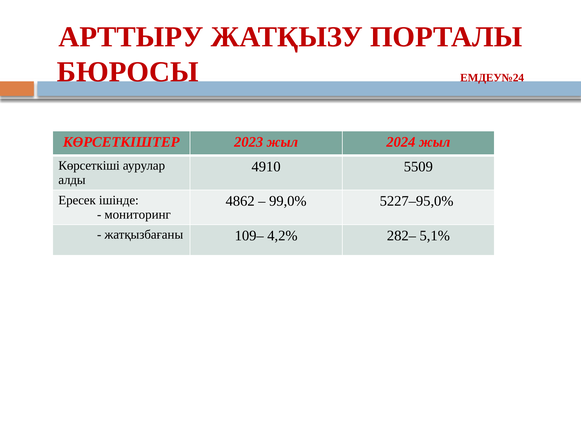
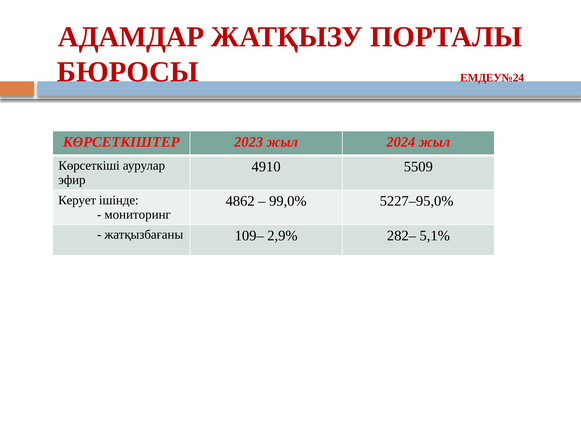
АРТТЫРУ: АРТТЫРУ -> АДАМДАР (131, 37)
алды: алды -> эфир (72, 180)
Ересек: Ересек -> Керует (77, 200)
4,2%: 4,2% -> 2,9% (282, 235)
